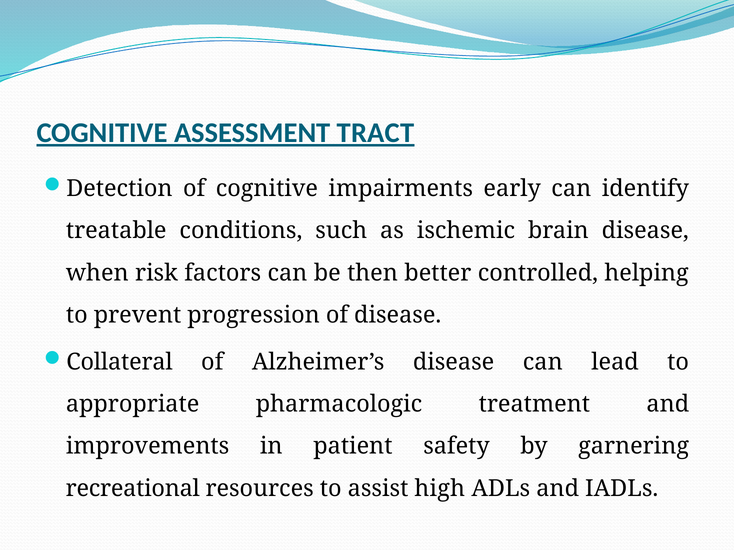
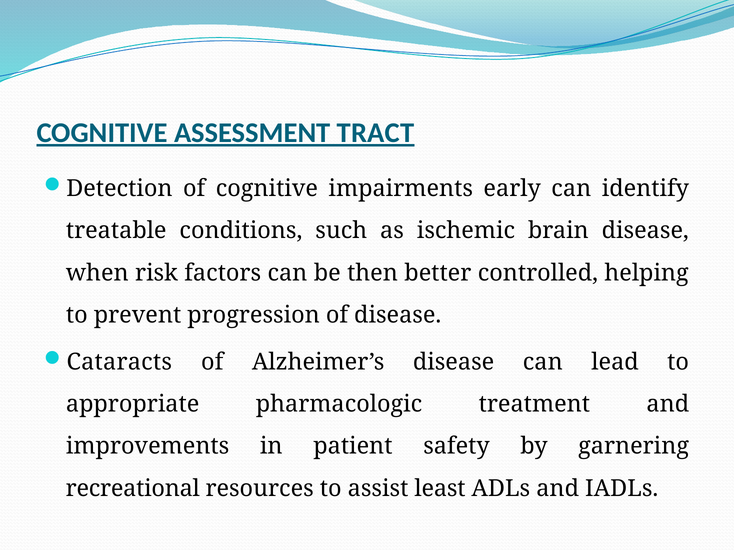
Collateral: Collateral -> Cataracts (119, 362)
high: high -> least (440, 489)
